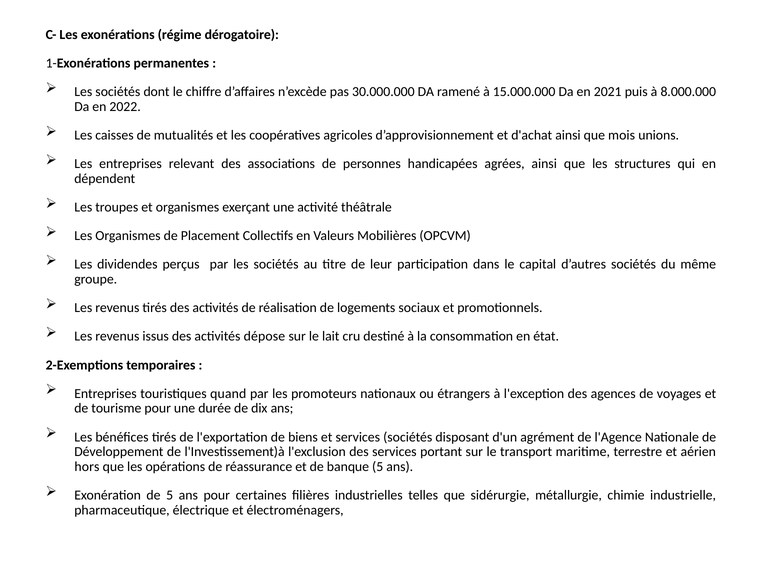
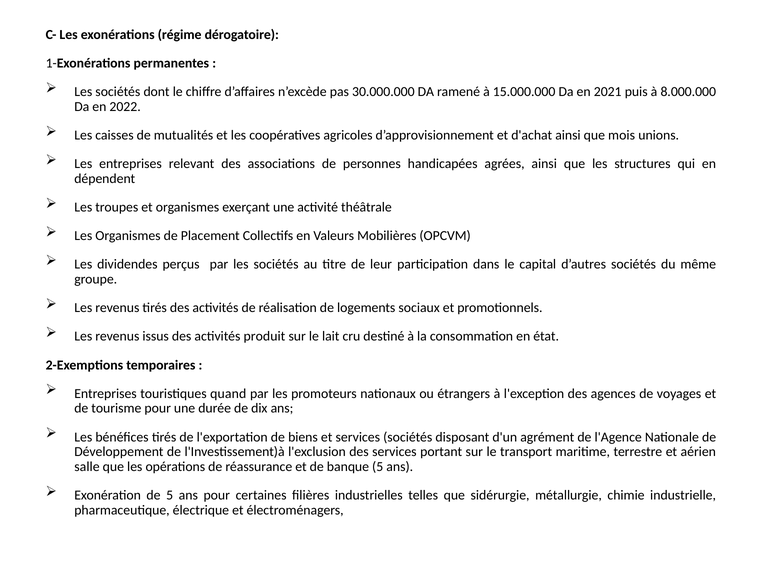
dépose: dépose -> produit (264, 337)
hors: hors -> salle (87, 467)
